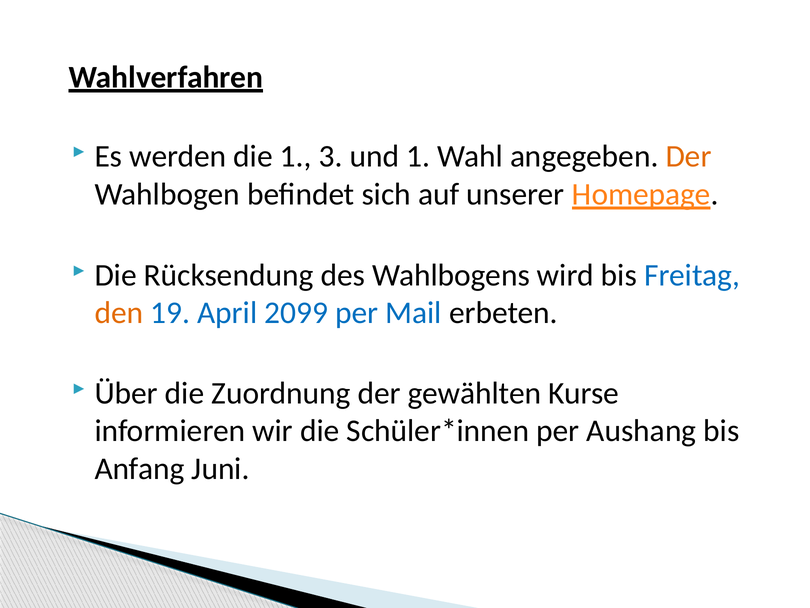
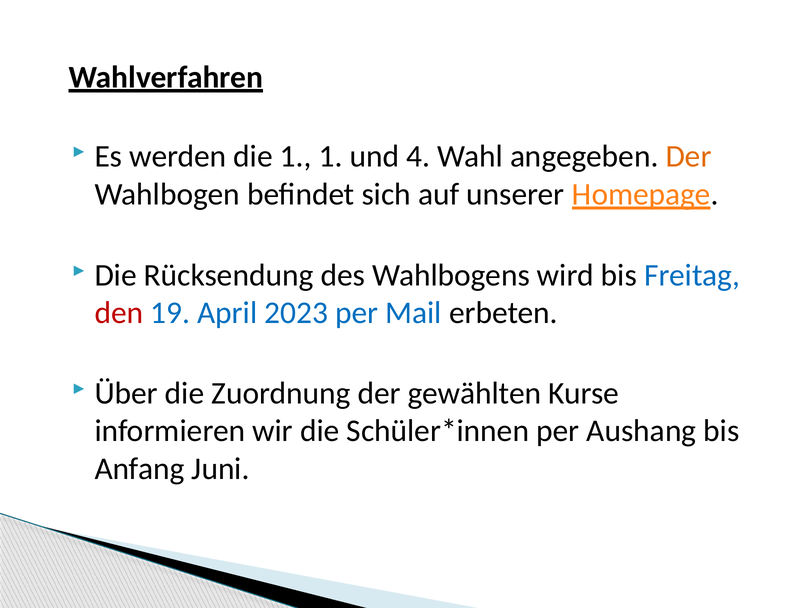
1 3: 3 -> 1 (331, 156)
und 1: 1 -> 4 (418, 156)
den colour: orange -> red (119, 313)
2099: 2099 -> 2023 (296, 313)
